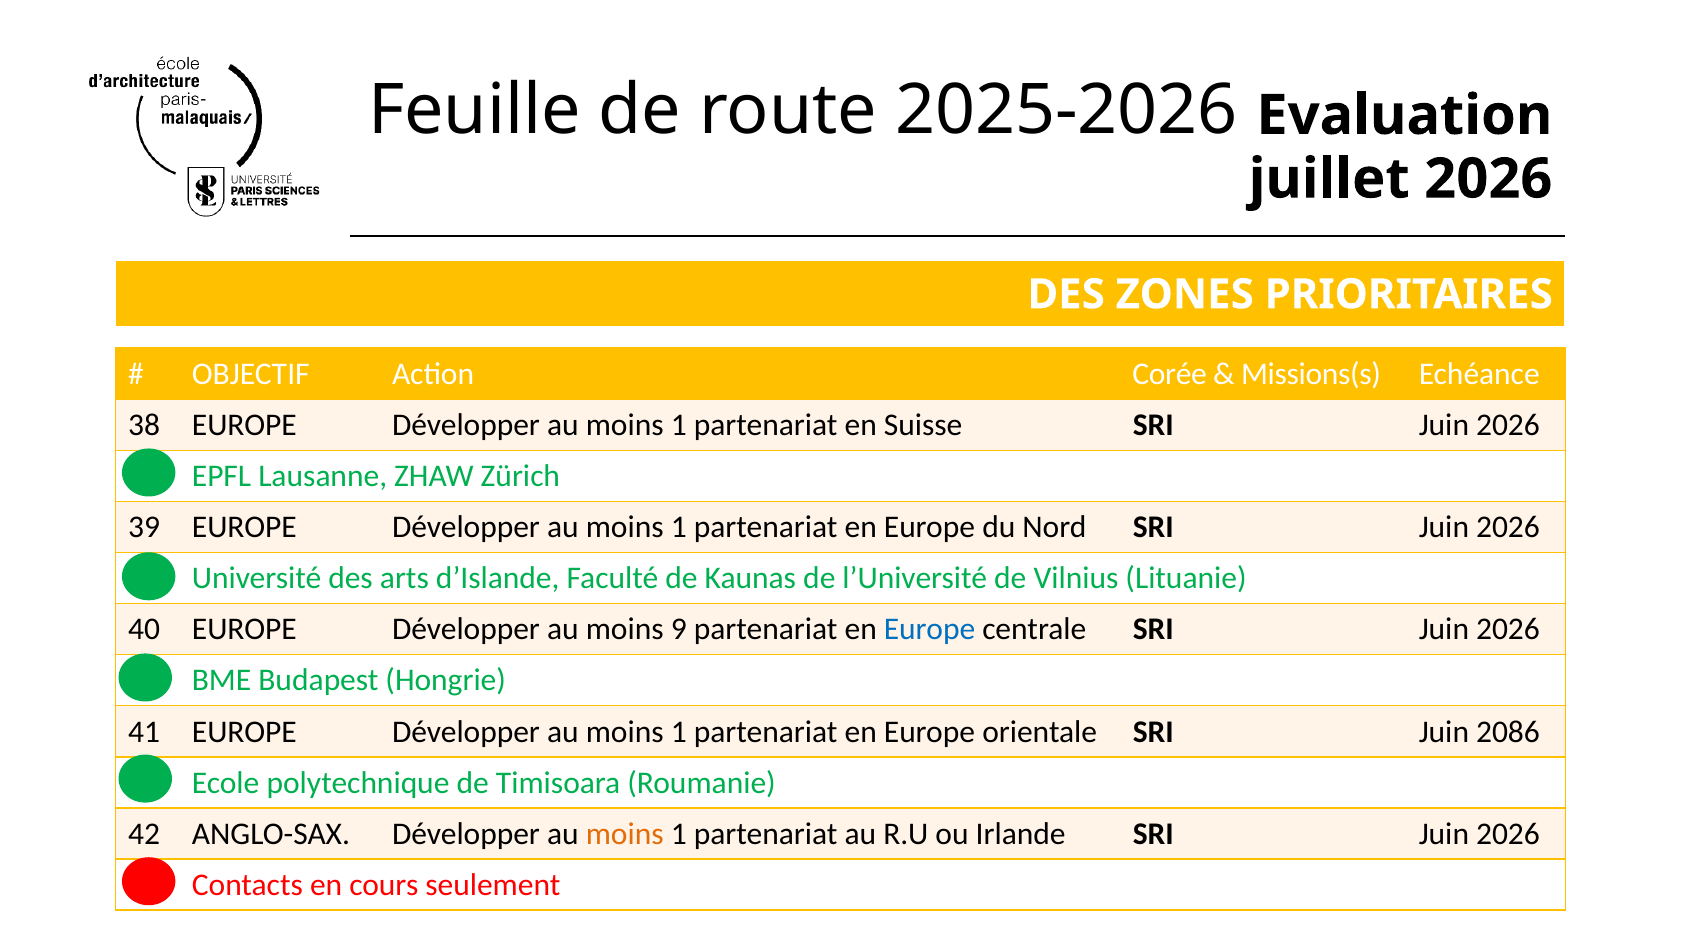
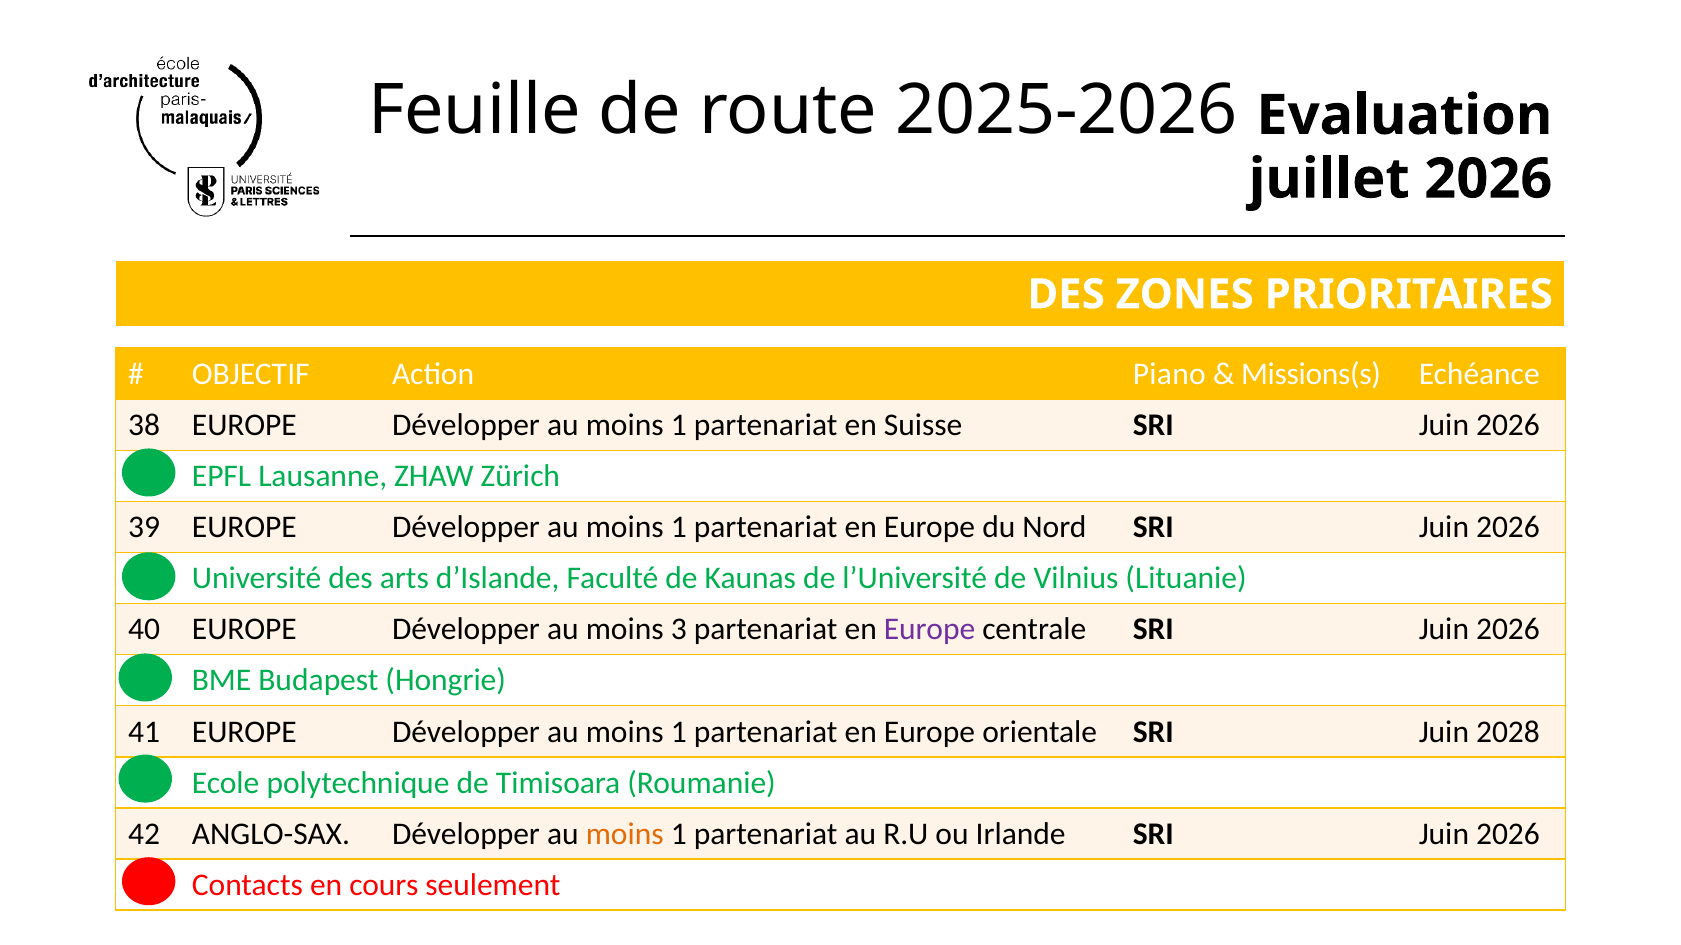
Corée: Corée -> Piano (1169, 374)
9: 9 -> 3 (679, 630)
Europe colour: blue -> purple (929, 630)
2086: 2086 -> 2028 (1508, 732)
